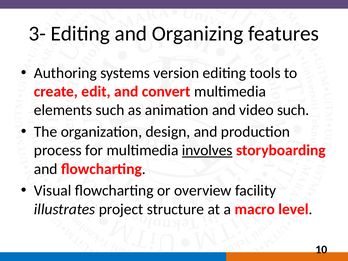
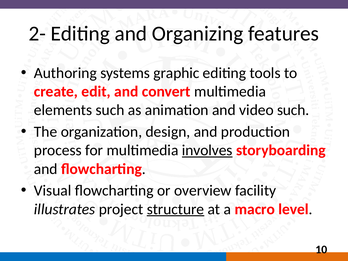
3-: 3- -> 2- (37, 34)
version: version -> graphic (176, 73)
structure underline: none -> present (175, 209)
